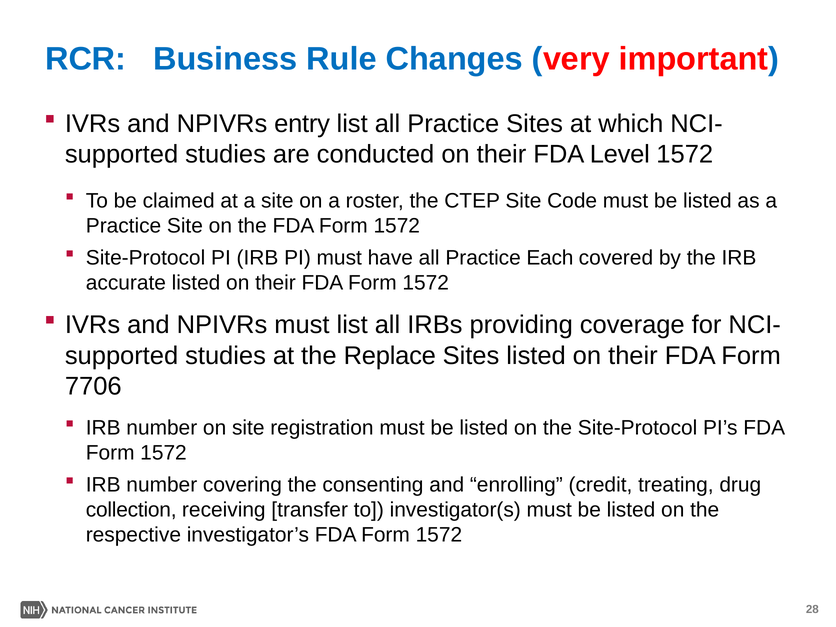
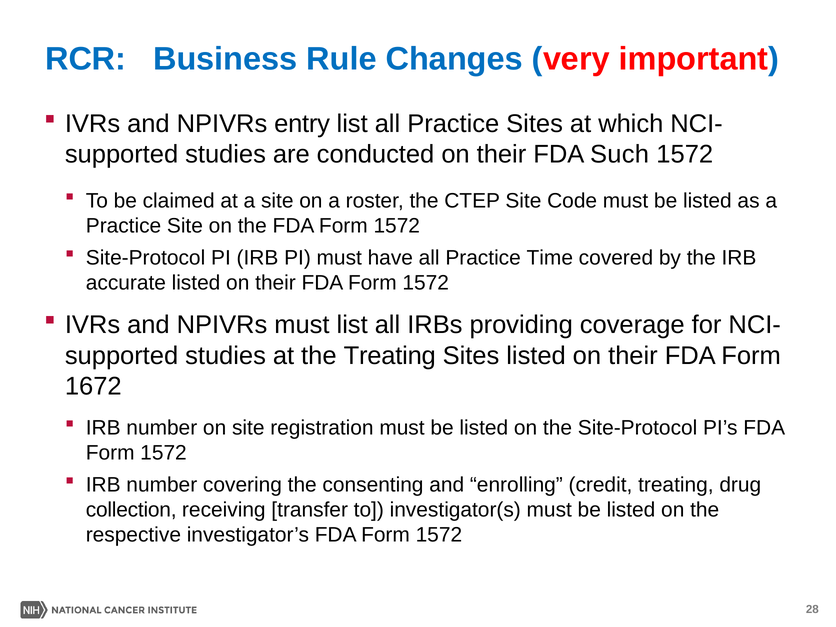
Level: Level -> Such (620, 154)
Each: Each -> Time (550, 258)
the Replace: Replace -> Treating (390, 356)
7706: 7706 -> 1672 (93, 386)
